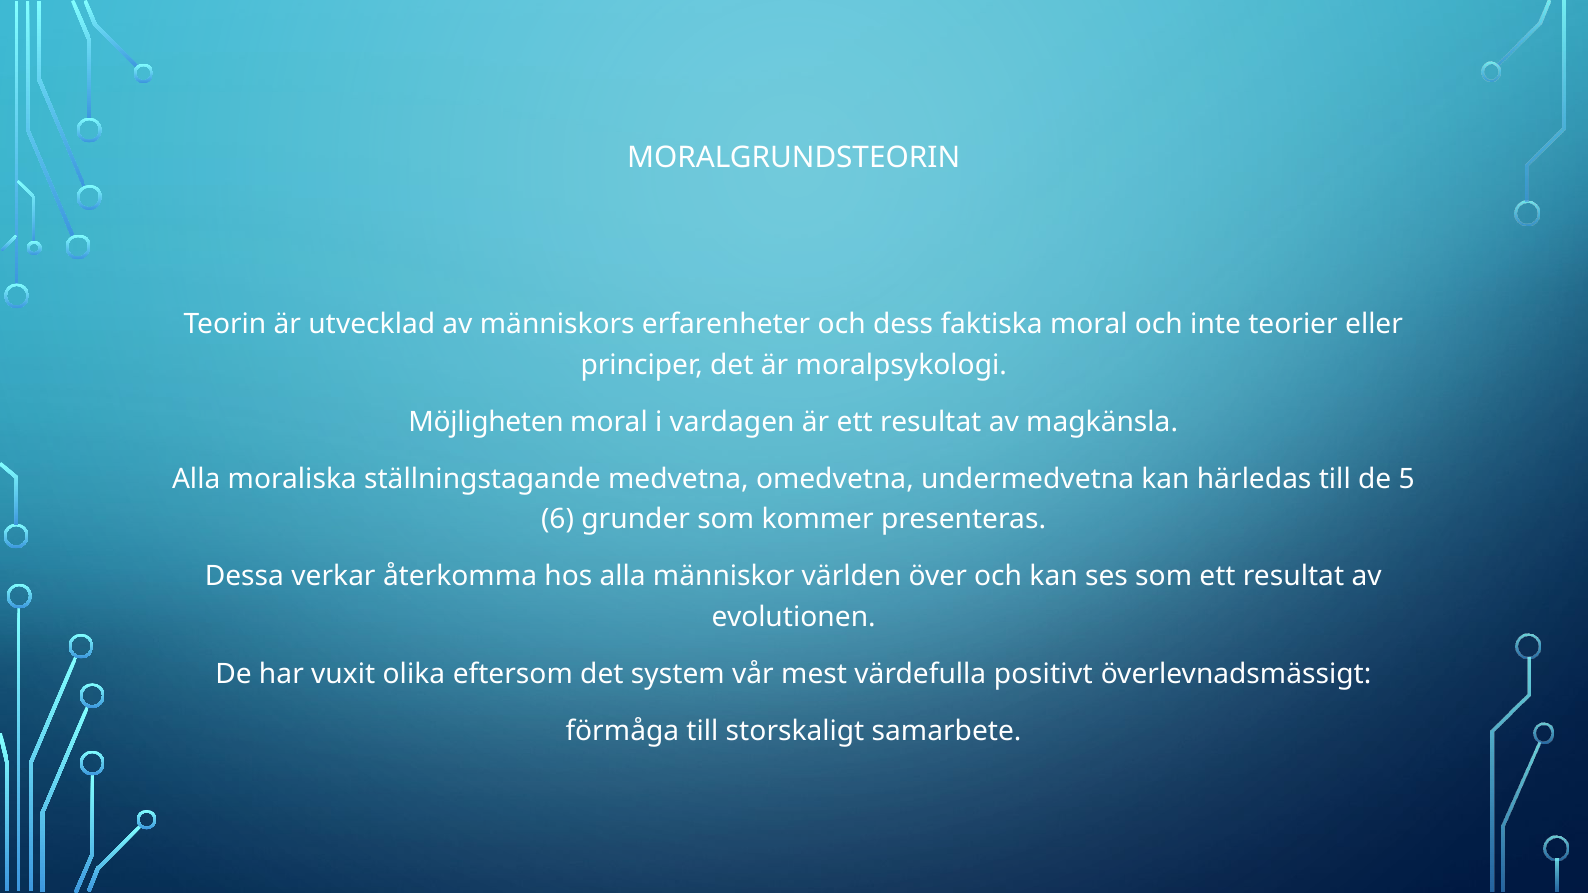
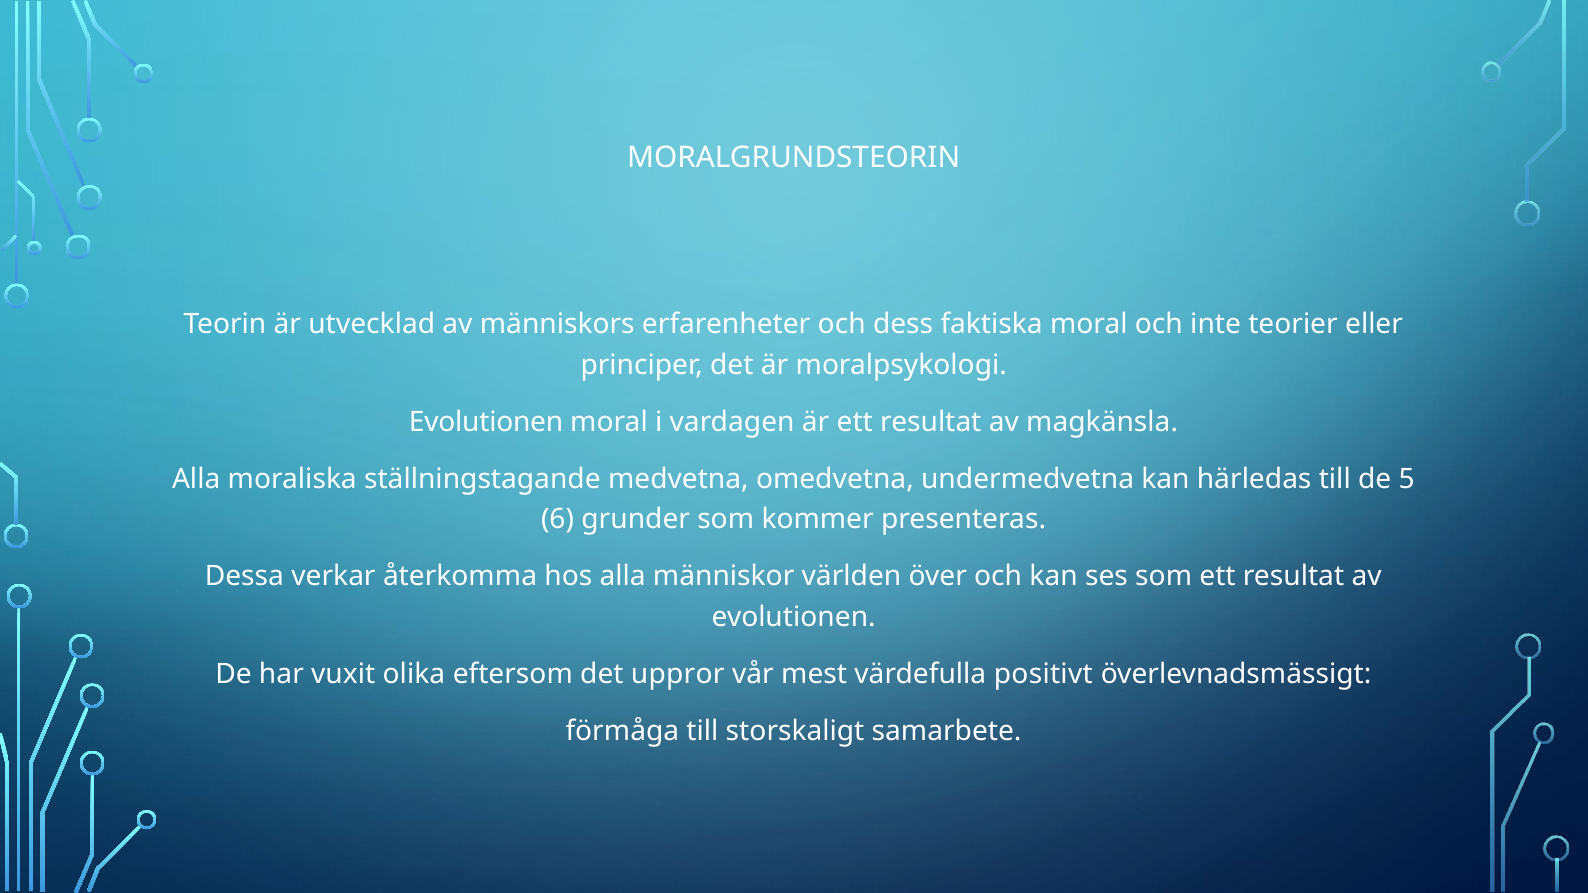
Möjligheten: Möjligheten -> Evolutionen (486, 422)
system: system -> uppror (678, 674)
